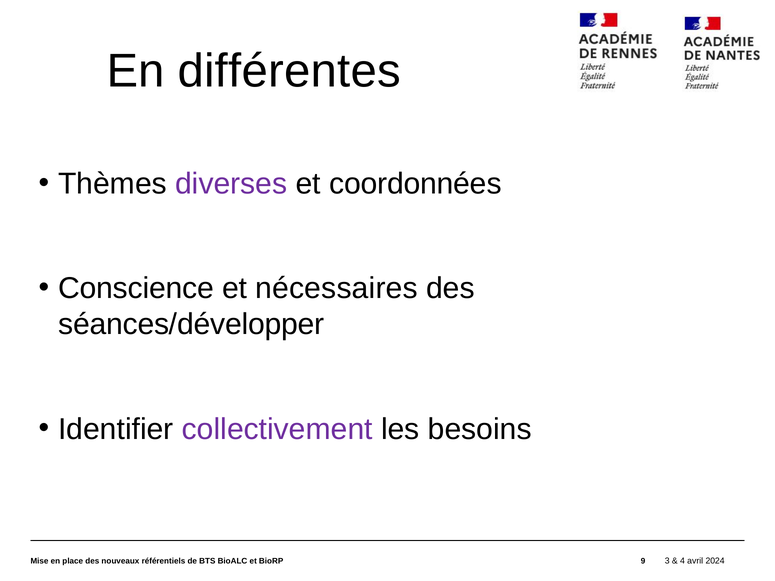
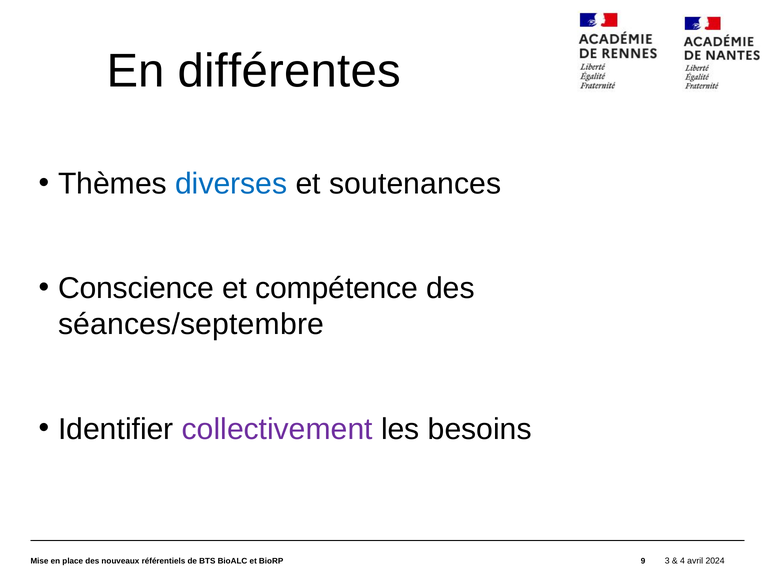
diverses colour: purple -> blue (231, 184)
coordonnées: coordonnées -> soutenances (415, 184)
nécessaires: nécessaires -> compétence (337, 289)
séances/développer: séances/développer -> séances/septembre (191, 325)
